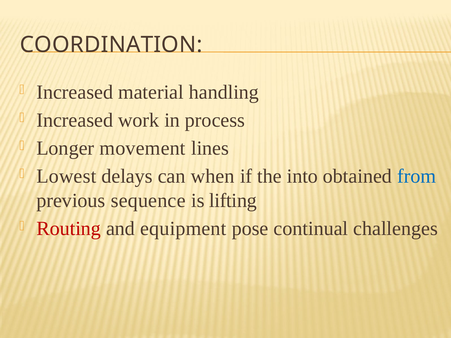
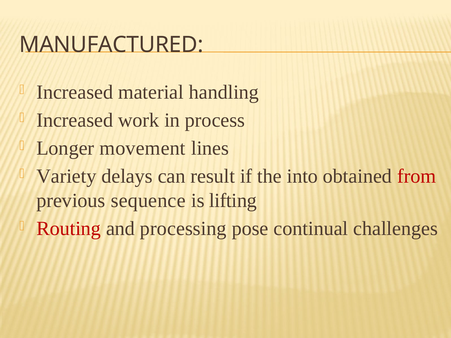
COORDINATION: COORDINATION -> MANUFACTURED (111, 45)
Lowest: Lowest -> Variety (66, 177)
when: when -> result (213, 177)
from colour: blue -> red (417, 177)
equipment: equipment -> processing (183, 229)
